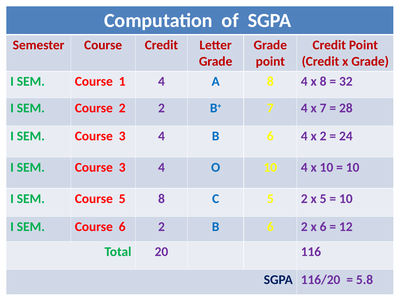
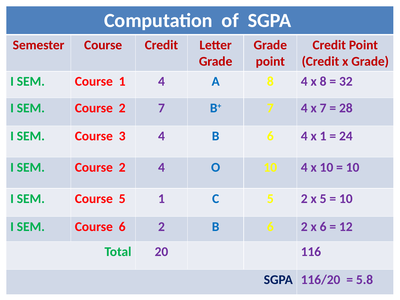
2 2: 2 -> 7 (161, 108)
x 2: 2 -> 1 (323, 136)
3: 3 -> 2 (122, 167)
5 8: 8 -> 1 (161, 199)
